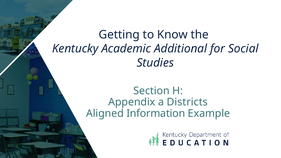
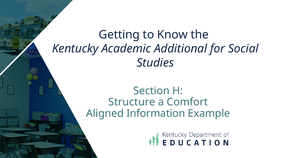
Appendix: Appendix -> Structure (132, 102)
Districts: Districts -> Comfort (187, 102)
